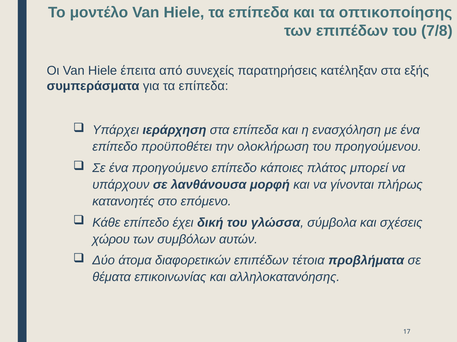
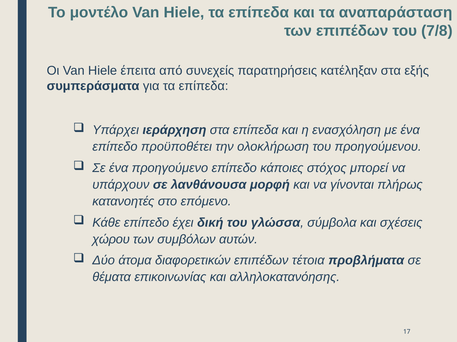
οπτικοποίησης: οπτικοποίησης -> αναπαράσταση (396, 13)
πλάτος: πλάτος -> στόχος (327, 168)
